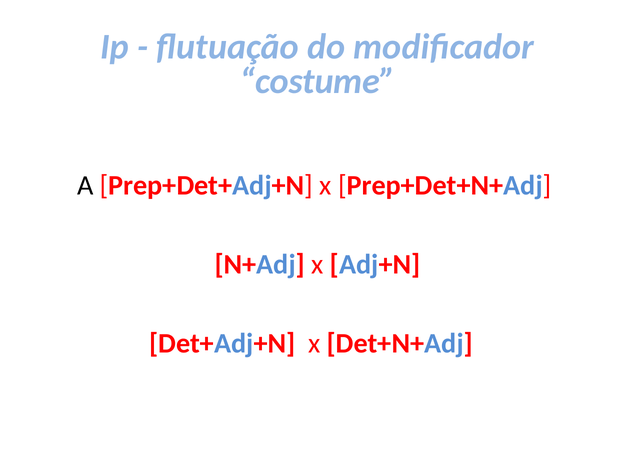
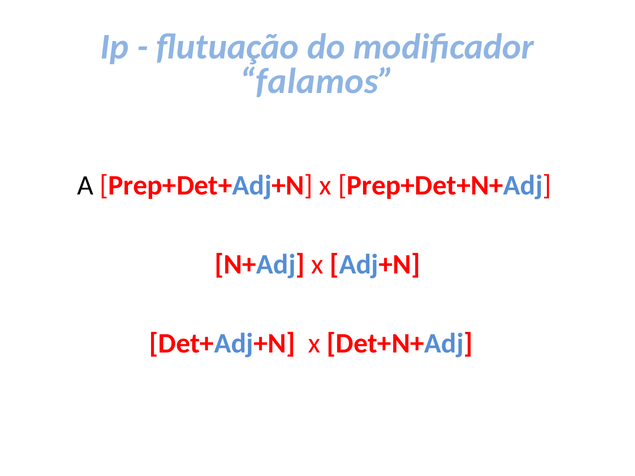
costume: costume -> falamos (317, 82)
